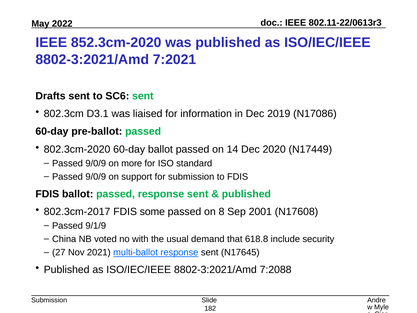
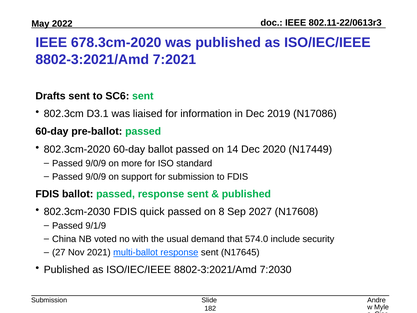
852.3cm-2020: 852.3cm-2020 -> 678.3cm-2020 (116, 43)
802.3cm-2017: 802.3cm-2017 -> 802.3cm-2030 (77, 211)
some: some -> quick (152, 211)
2001: 2001 -> 2027 (260, 211)
618.8: 618.8 -> 574.0 (257, 239)
7:2088: 7:2088 -> 7:2030 (276, 269)
